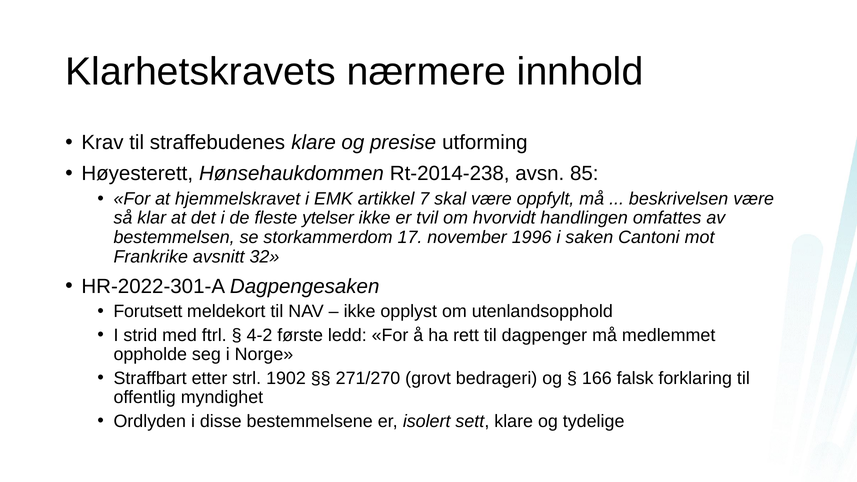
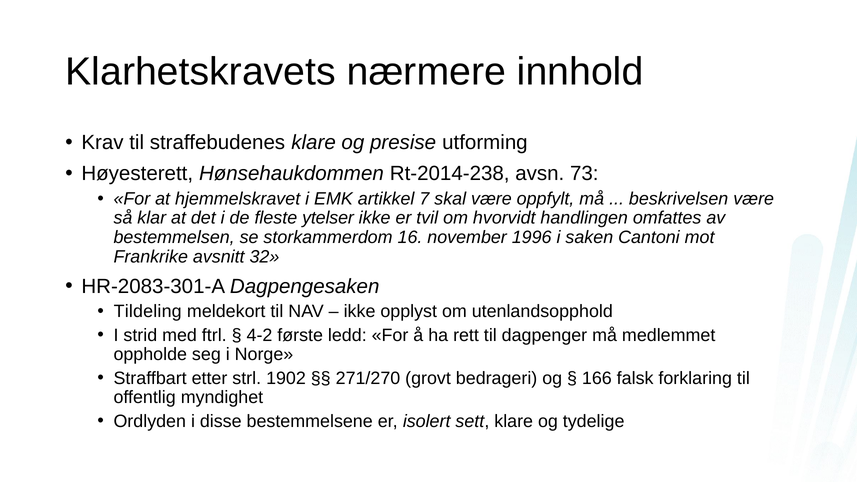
85: 85 -> 73 (584, 174)
17: 17 -> 16 (410, 237)
HR-2022-301-A: HR-2022-301-A -> HR-2083-301-A (153, 286)
Forutsett: Forutsett -> Tildeling (148, 311)
